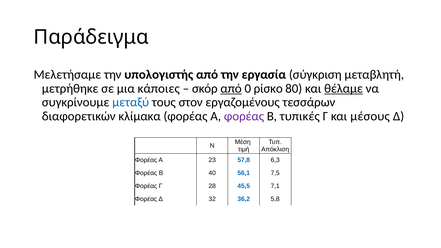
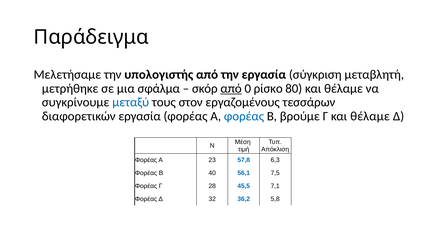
κάποιες: κάποιες -> σφάλμα (159, 88)
θέλαμε underline: present -> none (344, 88)
διαφορετικών κλίμακα: κλίμακα -> εργασία (140, 116)
φορέας colour: purple -> blue (244, 116)
τυπικές: τυπικές -> βρούμε (300, 116)
Γ και μέσους: μέσους -> θέλαμε (370, 116)
